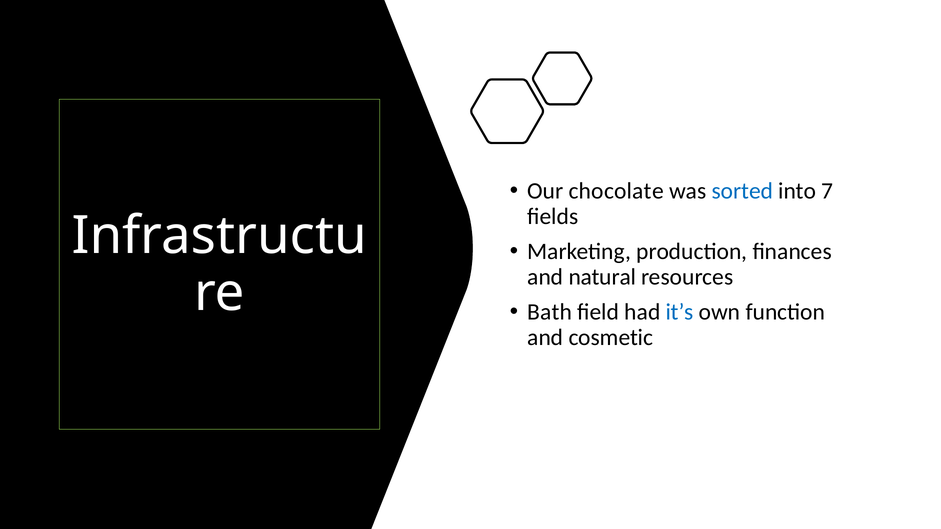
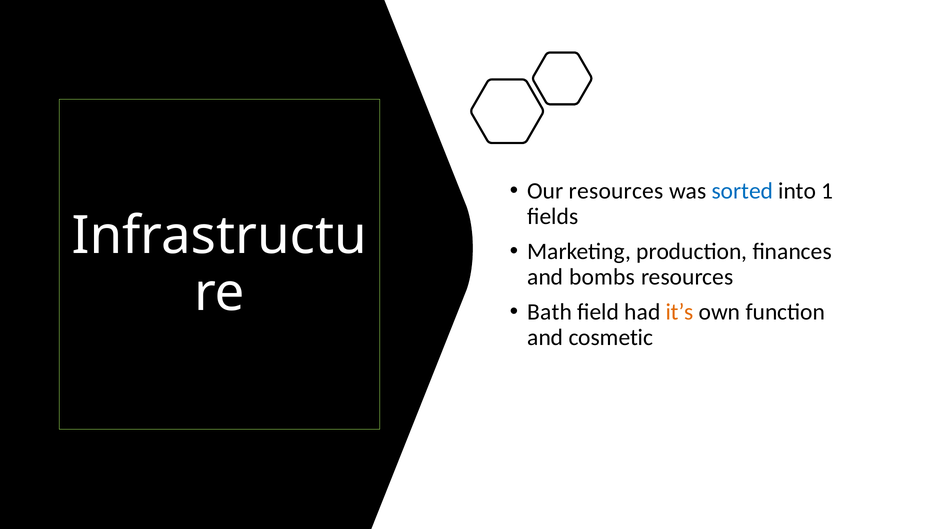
Our chocolate: chocolate -> resources (616, 191)
7: 7 -> 1 (827, 191)
natural: natural -> bombs (602, 277)
it’s colour: blue -> orange (680, 312)
